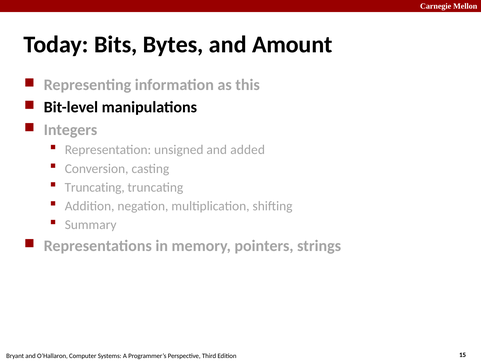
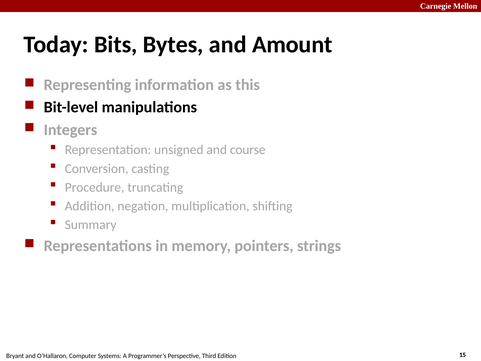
added: added -> course (248, 150)
Truncating: Truncating -> Procedure (95, 187)
